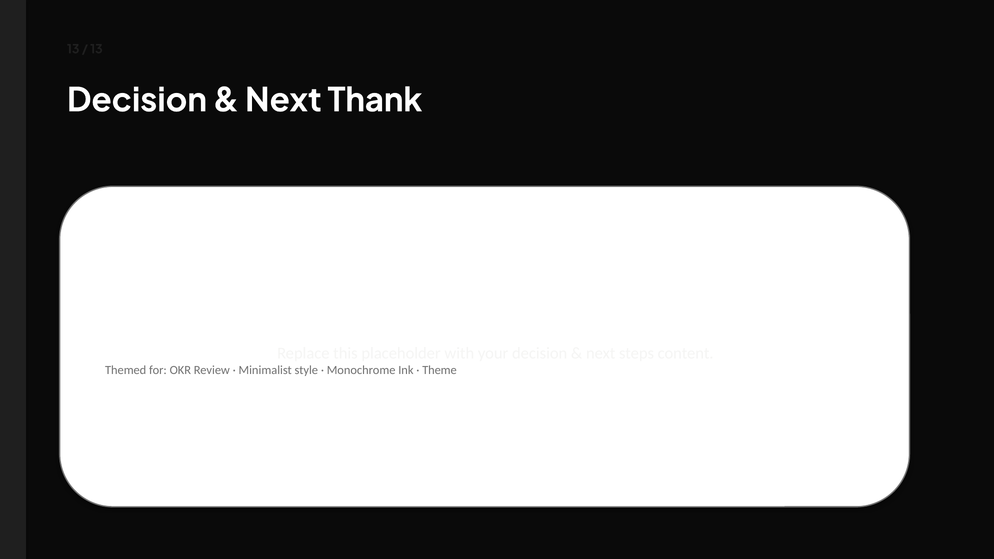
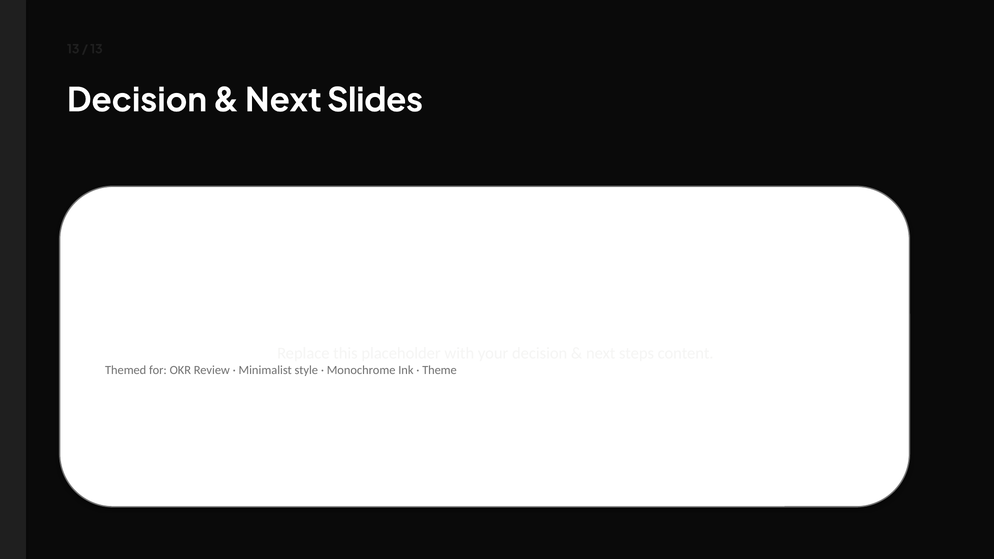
Thank: Thank -> Slides (375, 100)
